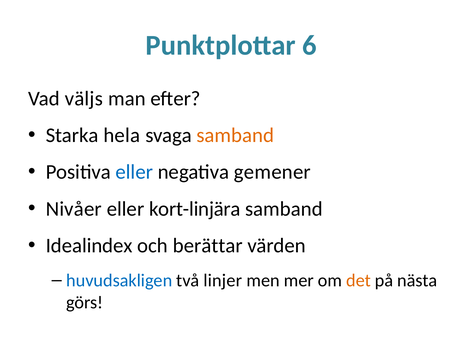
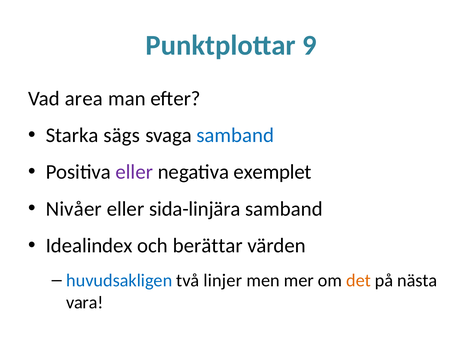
6: 6 -> 9 (309, 45)
väljs: väljs -> area (84, 98)
hela: hela -> sägs (122, 135)
samband colour: orange -> blue (235, 135)
eller colour: blue -> purple (134, 172)
gemener: gemener -> exemplet (273, 172)
kort-linjära: kort-linjära -> sida-linjära (195, 209)
görs: görs -> vara (85, 302)
